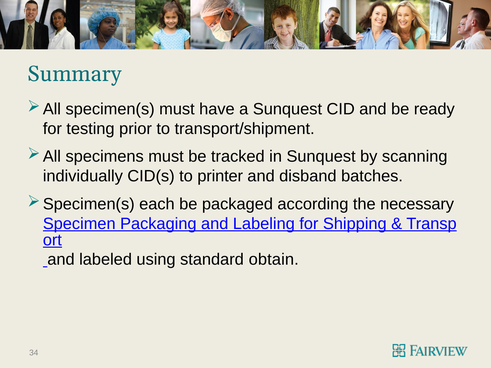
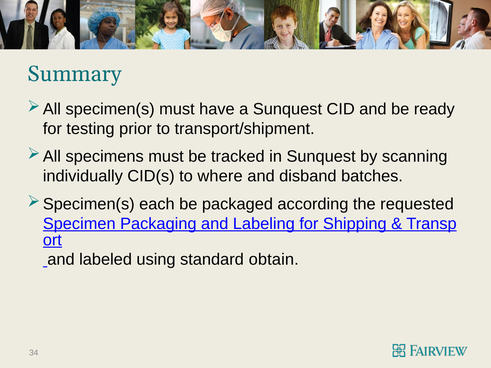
printer: printer -> where (220, 176)
necessary: necessary -> requested (417, 204)
